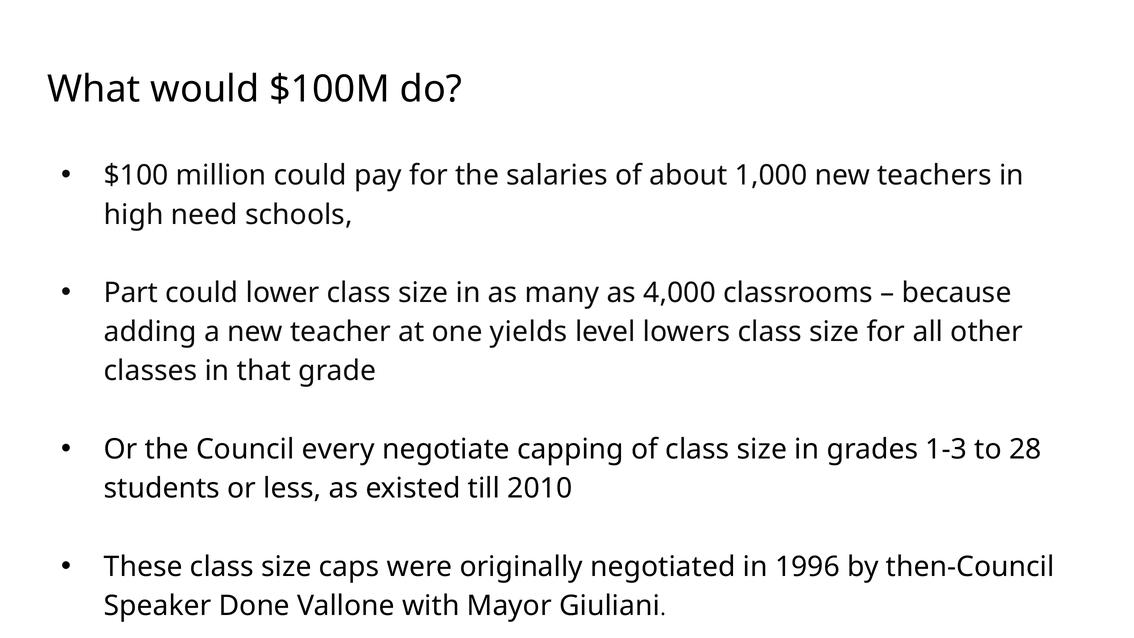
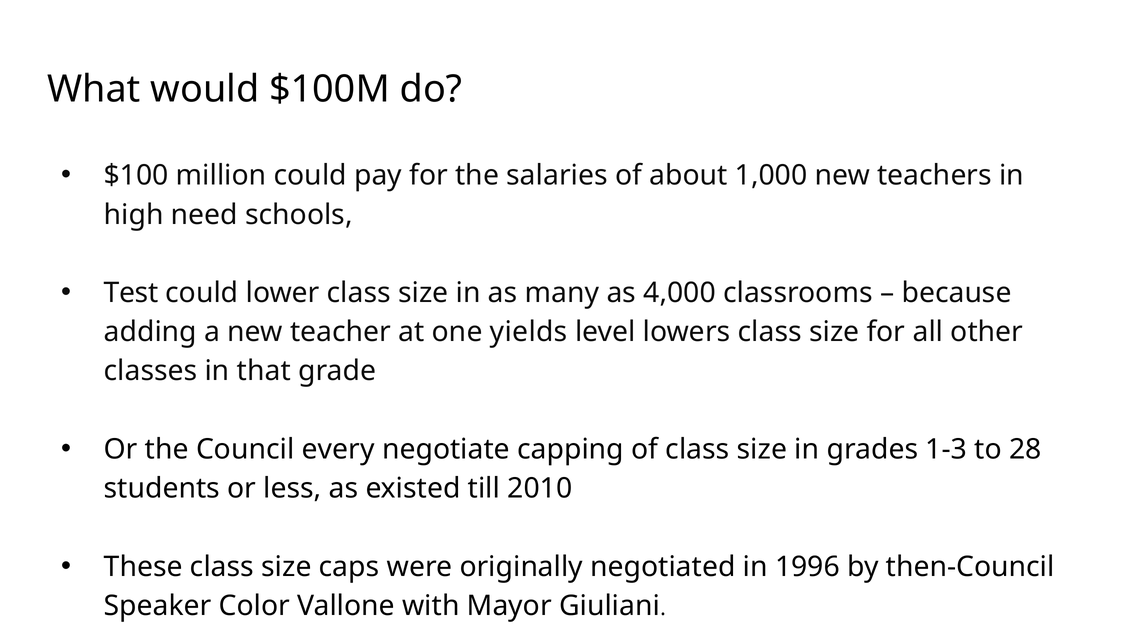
Part: Part -> Test (131, 293)
Done: Done -> Color (254, 606)
